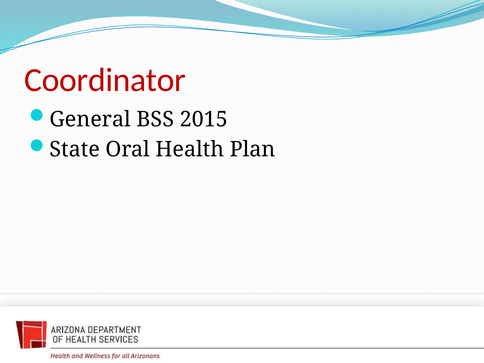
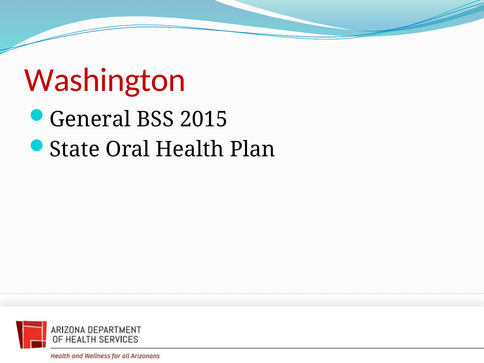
Coordinator: Coordinator -> Washington (105, 80)
